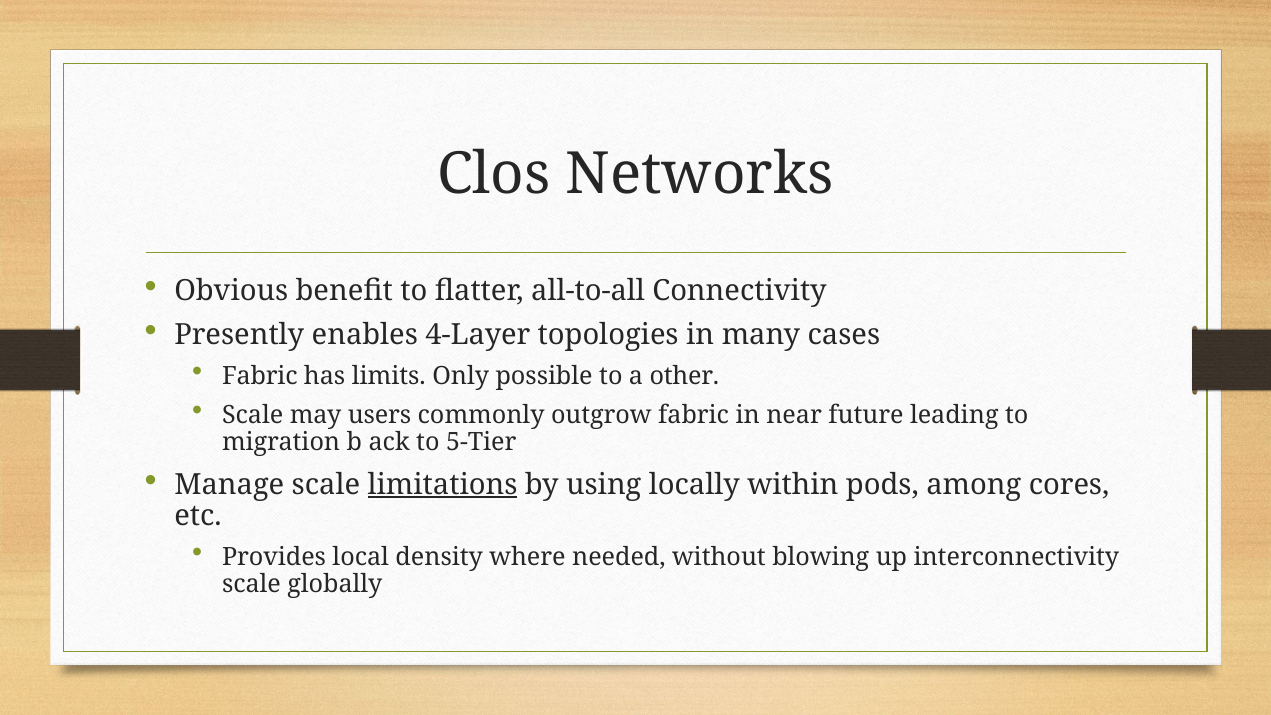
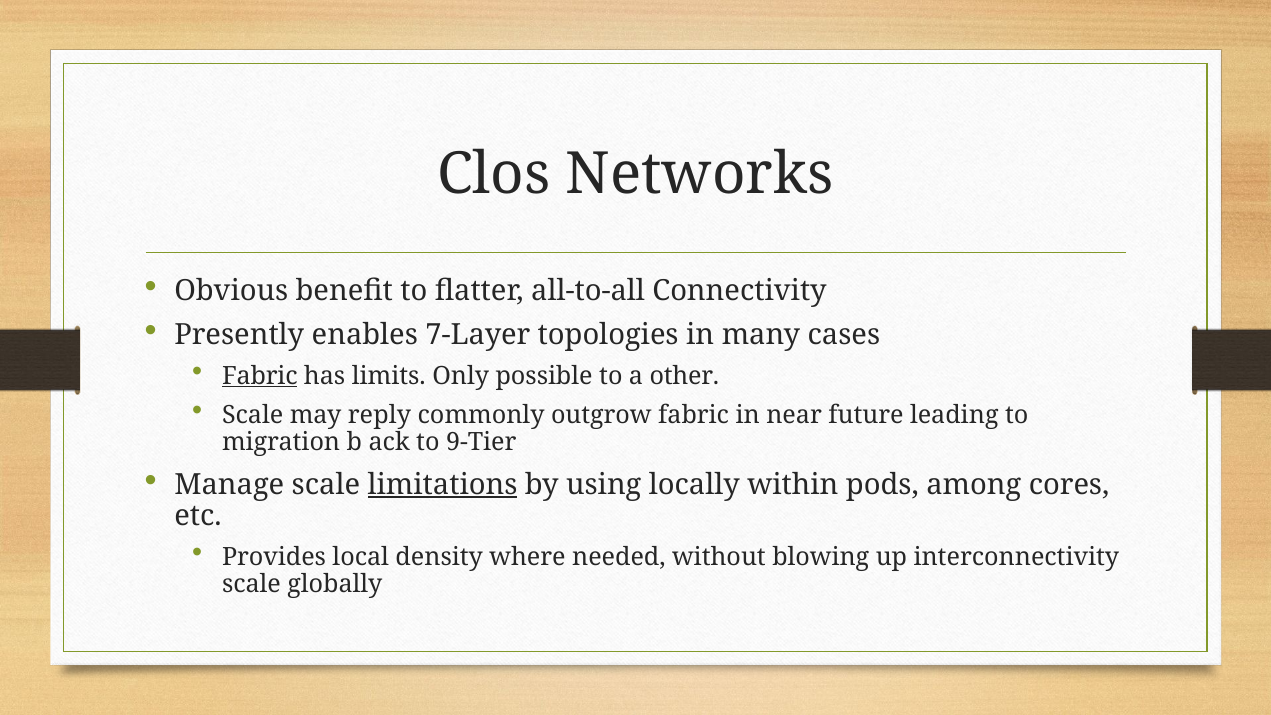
4-Layer: 4-Layer -> 7-Layer (478, 335)
Fabric underline: none -> present (260, 376)
users: users -> reply (379, 415)
5-Tier: 5-Tier -> 9-Tier (481, 442)
